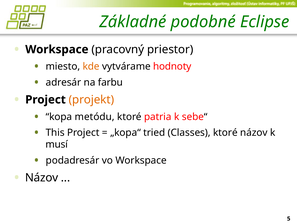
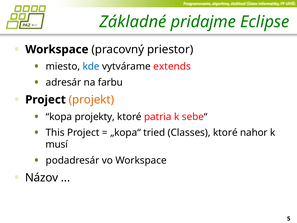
podobné: podobné -> pridajme (203, 22)
kde colour: orange -> blue (91, 66)
hodnoty: hodnoty -> extends (172, 66)
metódu: metódu -> projekty (95, 117)
ktoré názov: názov -> nahor (254, 132)
